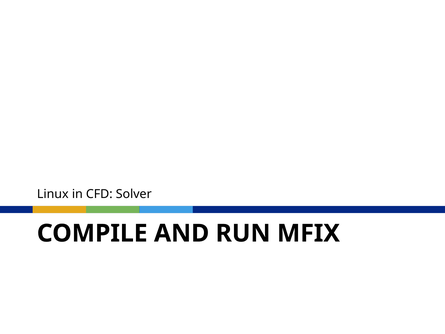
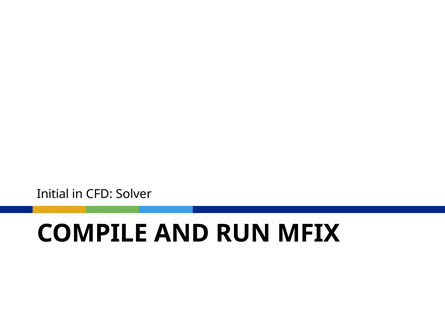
Linux: Linux -> Initial (53, 194)
